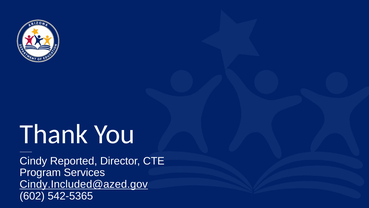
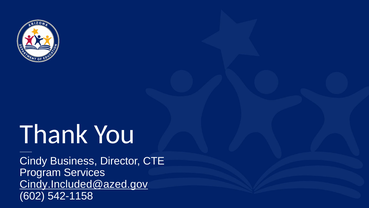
Reported: Reported -> Business (74, 161)
542-5365: 542-5365 -> 542-1158 (70, 196)
